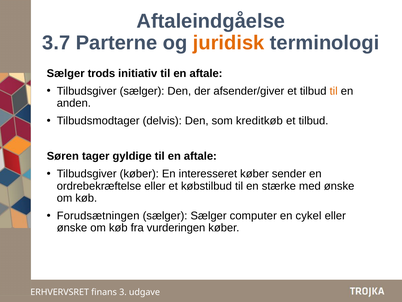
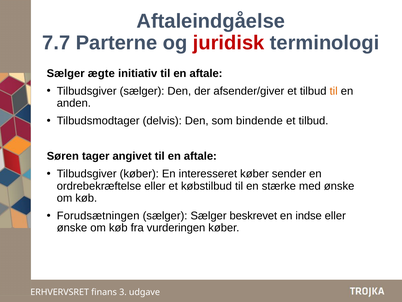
3.7: 3.7 -> 7.7 (56, 43)
juridisk colour: orange -> red (229, 43)
trods: trods -> ægte (101, 73)
kreditkøb: kreditkøb -> bindende (259, 121)
gyldige: gyldige -> angivet (132, 156)
computer: computer -> beskrevet (253, 215)
cykel: cykel -> indse (309, 215)
